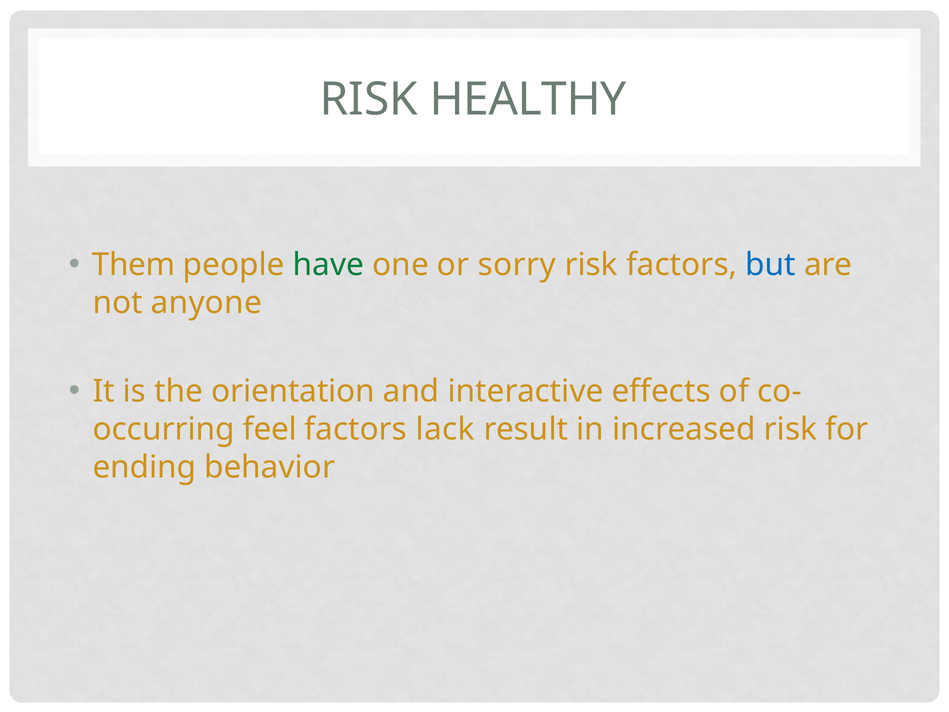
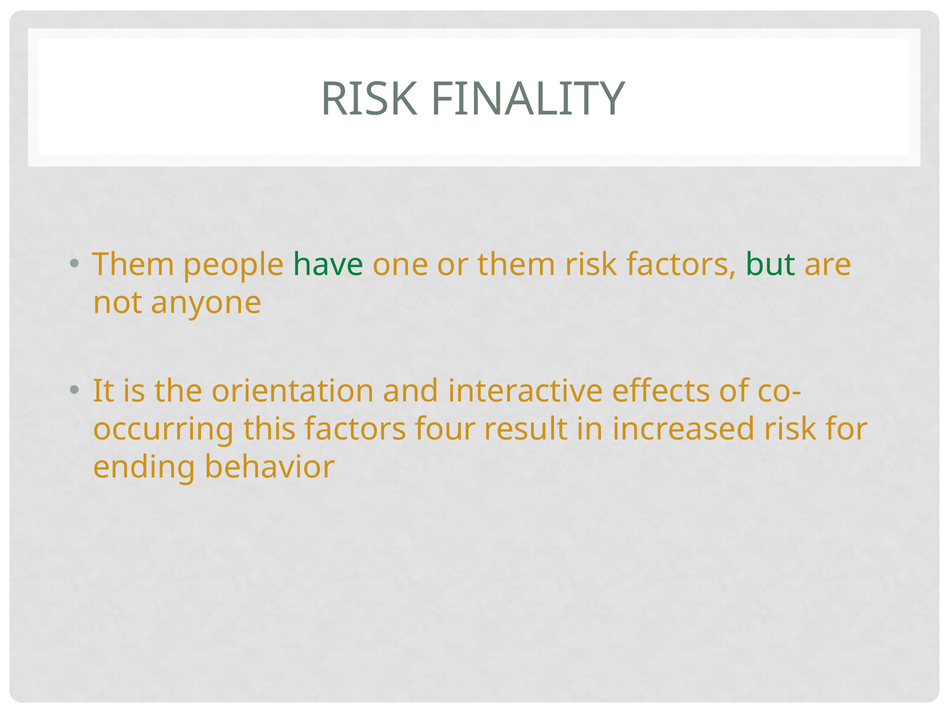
HEALTHY: HEALTHY -> FINALITY (528, 100)
or sorry: sorry -> them (517, 265)
but colour: blue -> green (771, 265)
feel: feel -> this (270, 429)
lack: lack -> four (445, 429)
